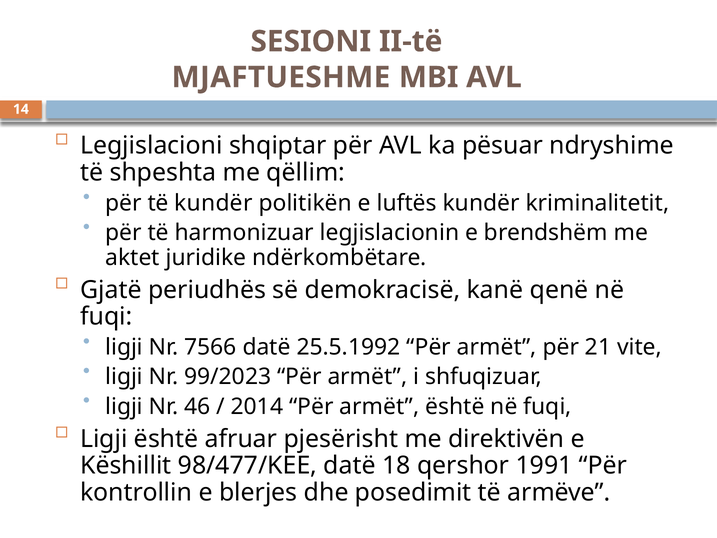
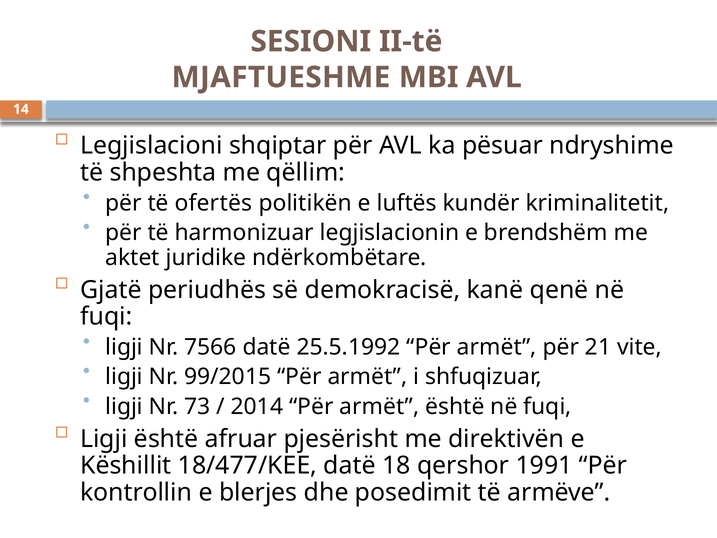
tё kundër: kundër -> ofertës (213, 203)
99/2023: 99/2023 -> 99/2015 (228, 377)
46: 46 -> 73 (197, 406)
98/477/KEE: 98/477/KEE -> 18/477/KEE (247, 466)
